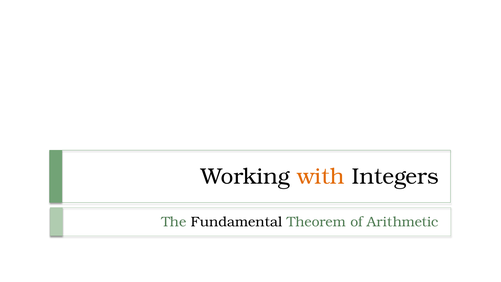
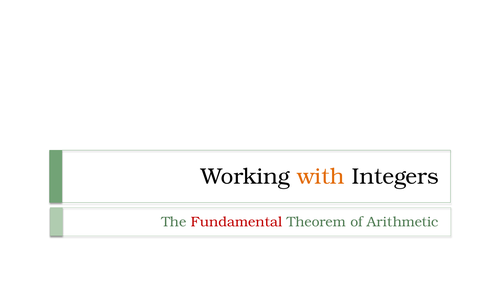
Fundamental colour: black -> red (237, 222)
